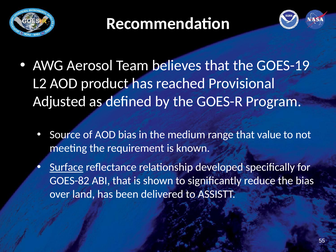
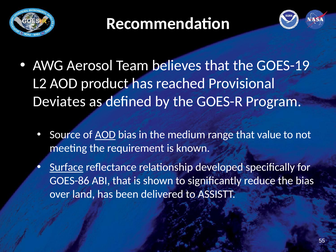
Adjusted: Adjusted -> Deviates (59, 101)
AOD underline: none -> present (105, 135)
GOES-82: GOES-82 -> GOES-86 (69, 181)
